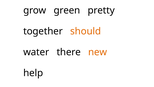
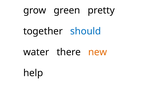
should colour: orange -> blue (86, 31)
